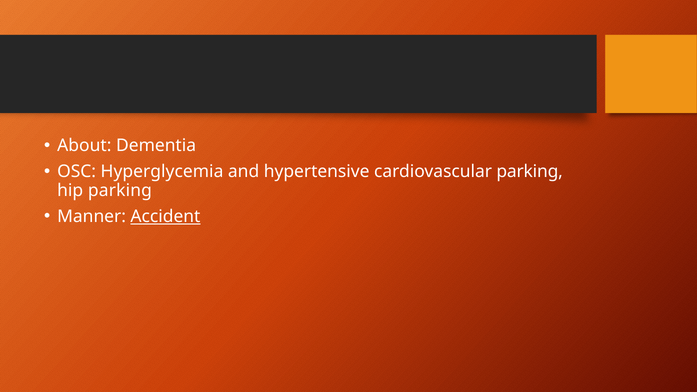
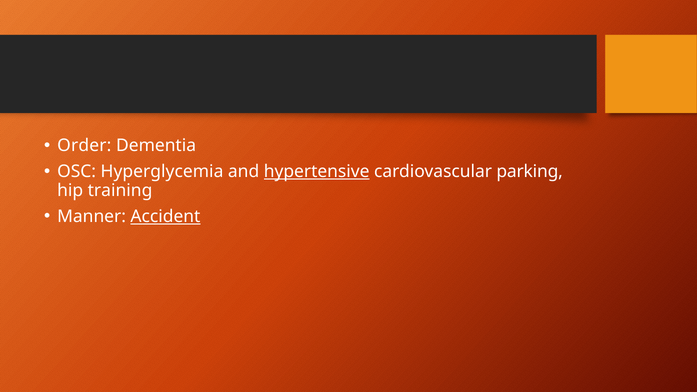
About: About -> Order (84, 146)
hypertensive underline: none -> present (317, 172)
hip parking: parking -> training (120, 190)
